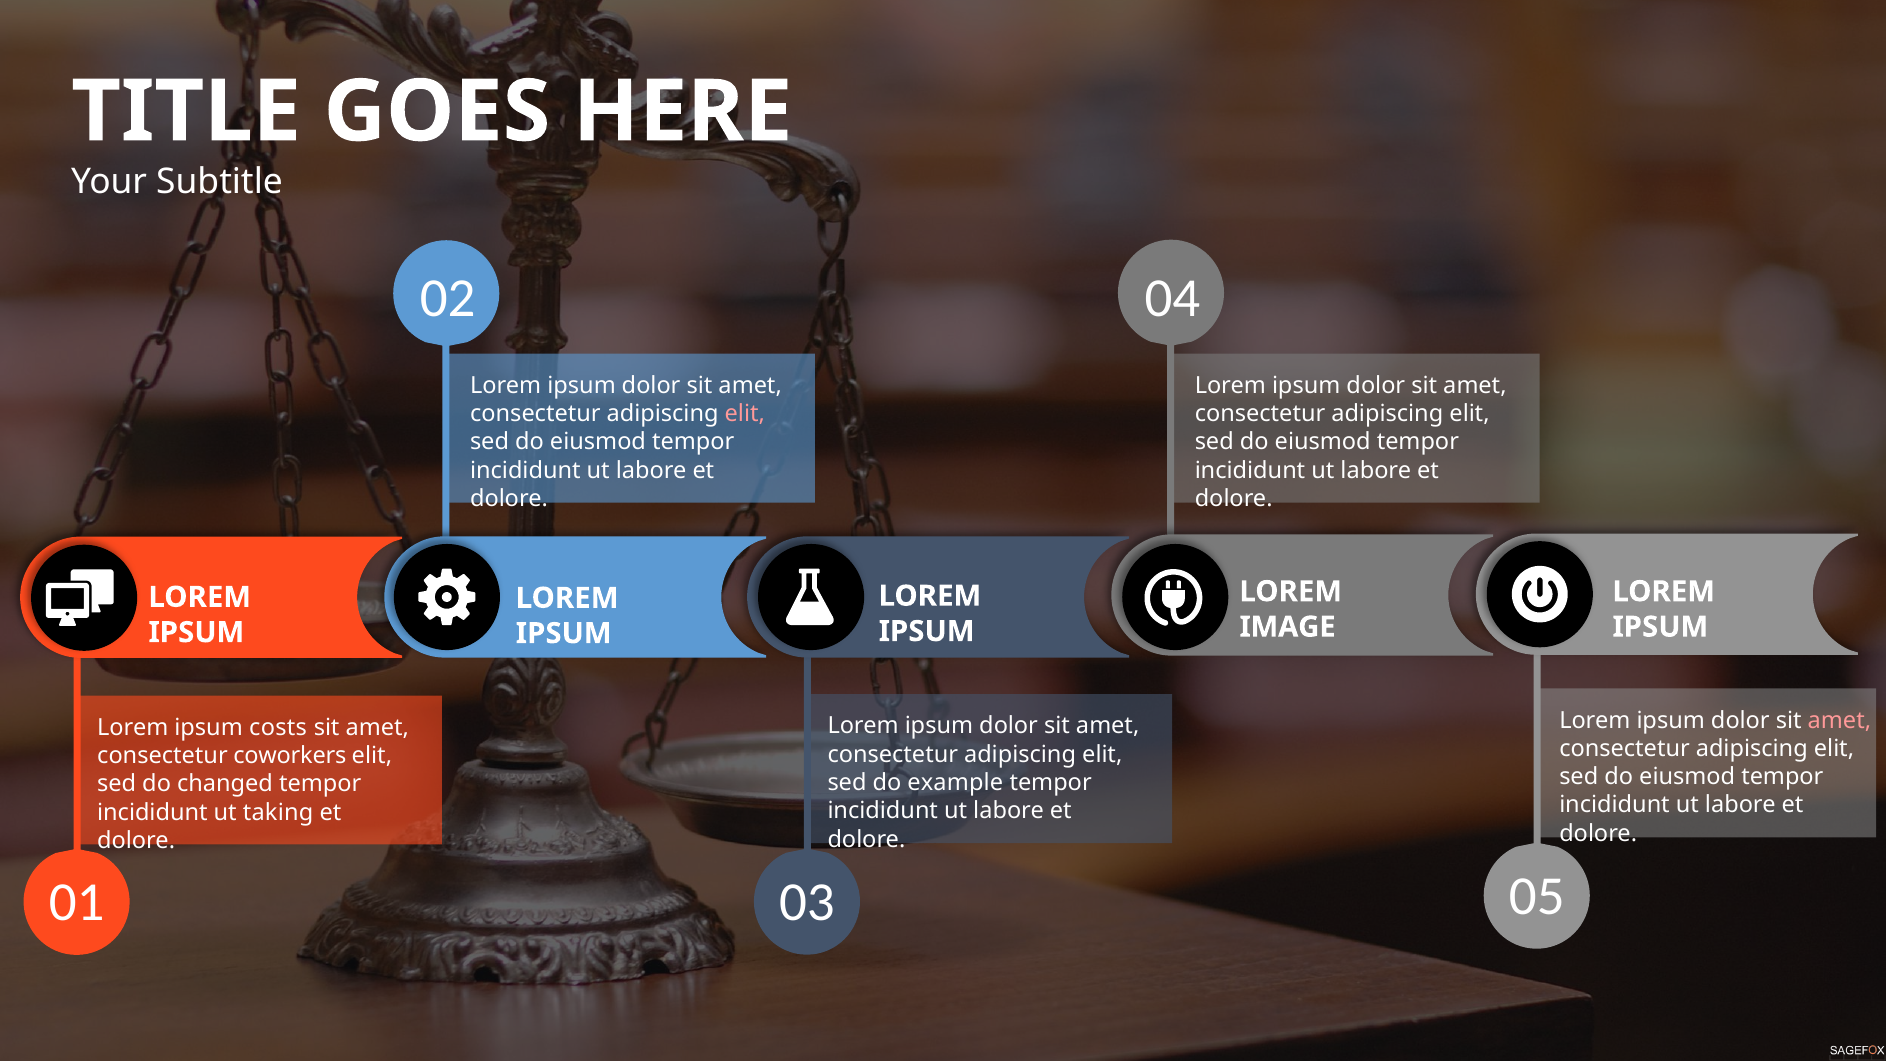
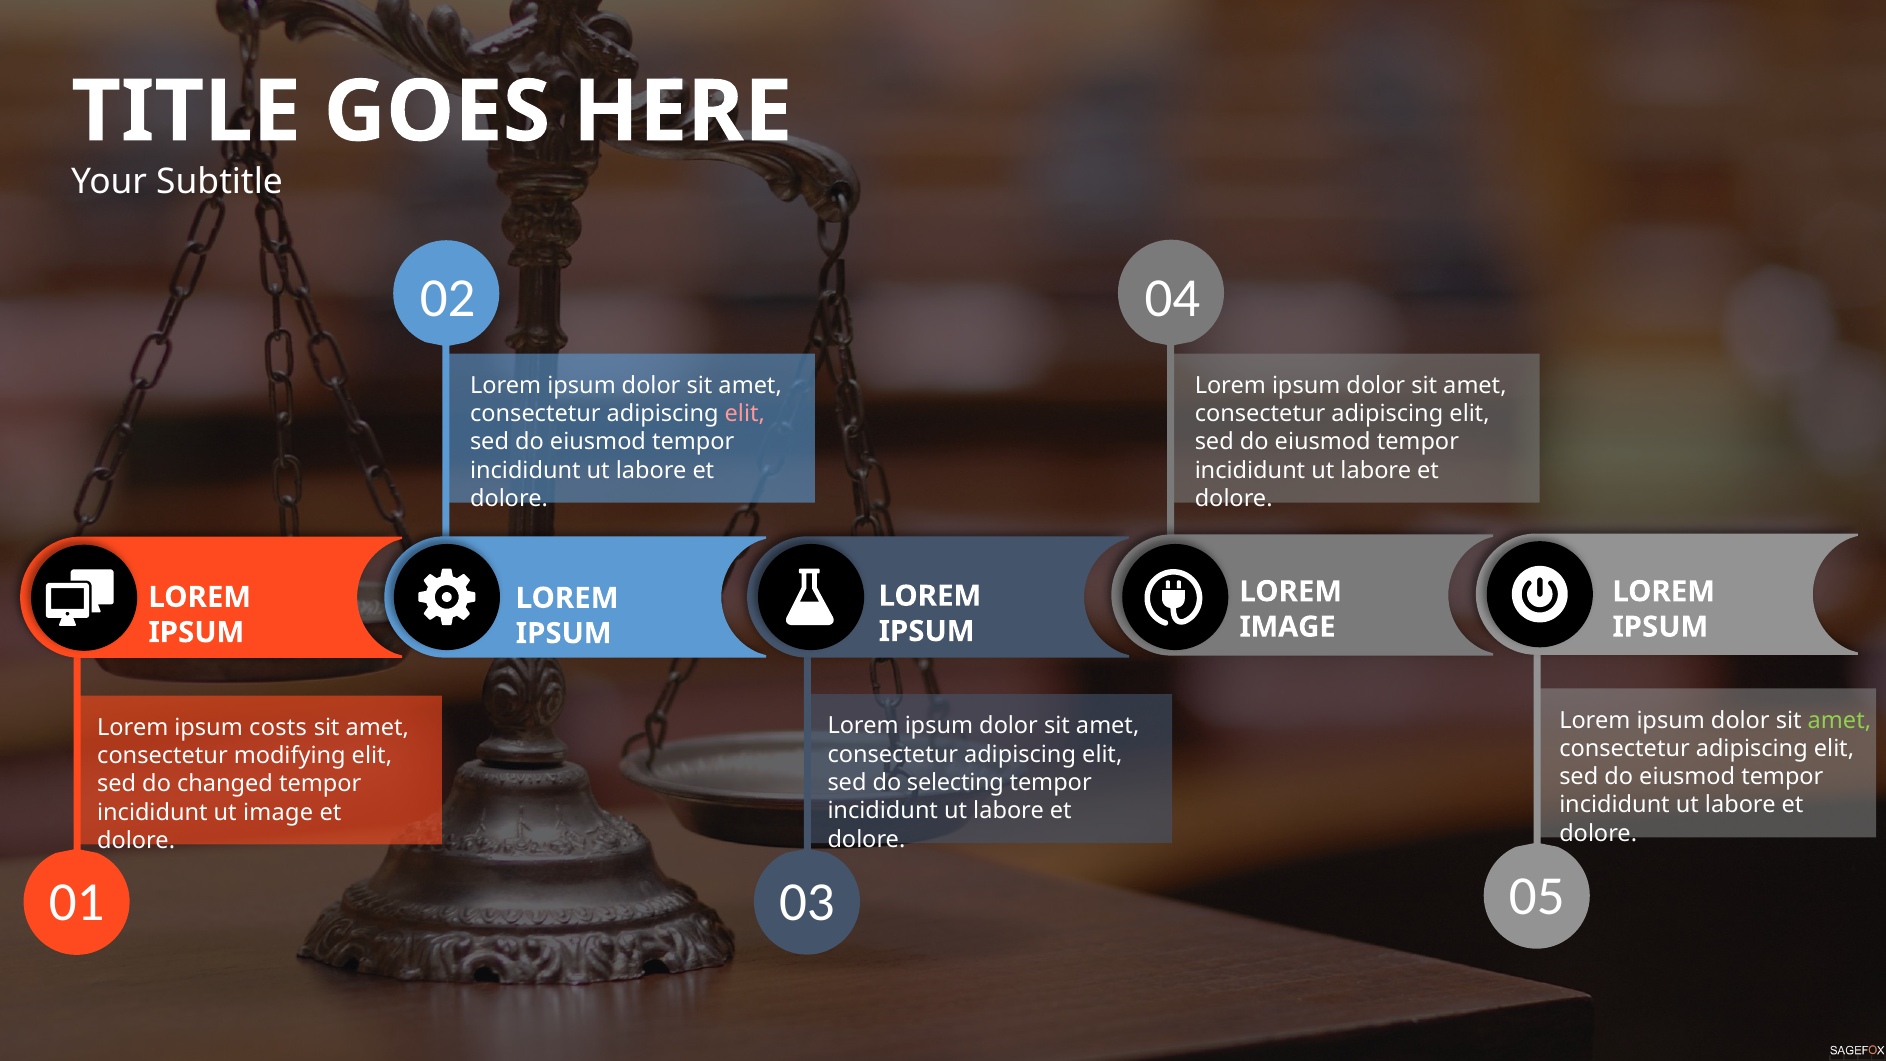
amet colour: pink -> light green (1839, 720)
coworkers: coworkers -> modifying (290, 756)
example: example -> selecting (955, 783)
ut taking: taking -> image (278, 812)
